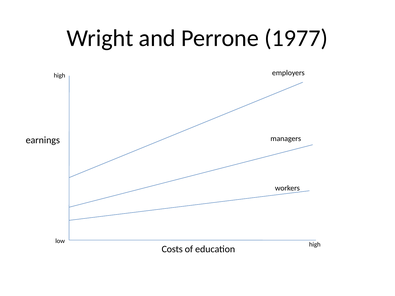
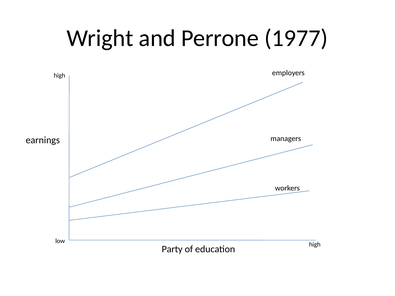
Costs: Costs -> Party (172, 249)
